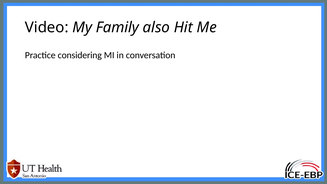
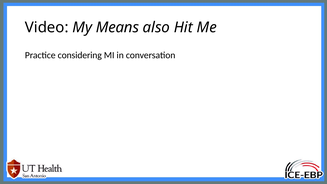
Family: Family -> Means (117, 27)
